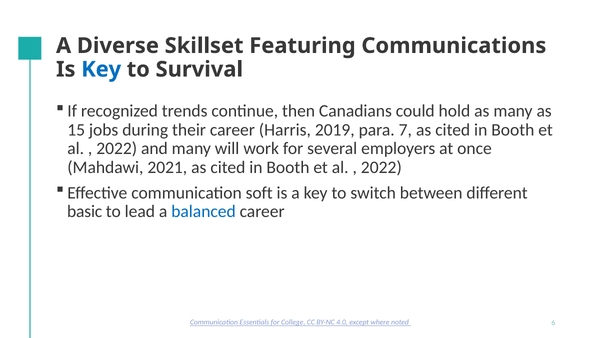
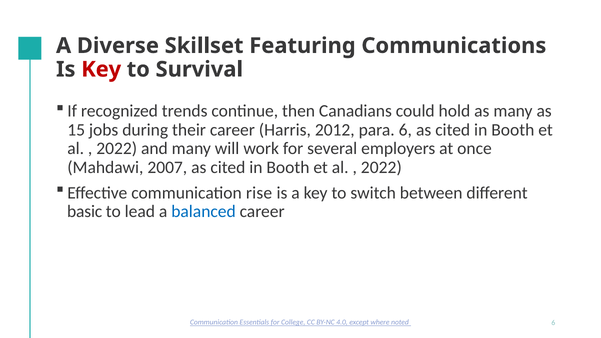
Key colour: blue -> red (101, 69)
2019: 2019 -> 2012 (335, 130)
para 7: 7 -> 6 (405, 130)
2021: 2021 -> 2007 (167, 168)
soft: soft -> rise (259, 193)
